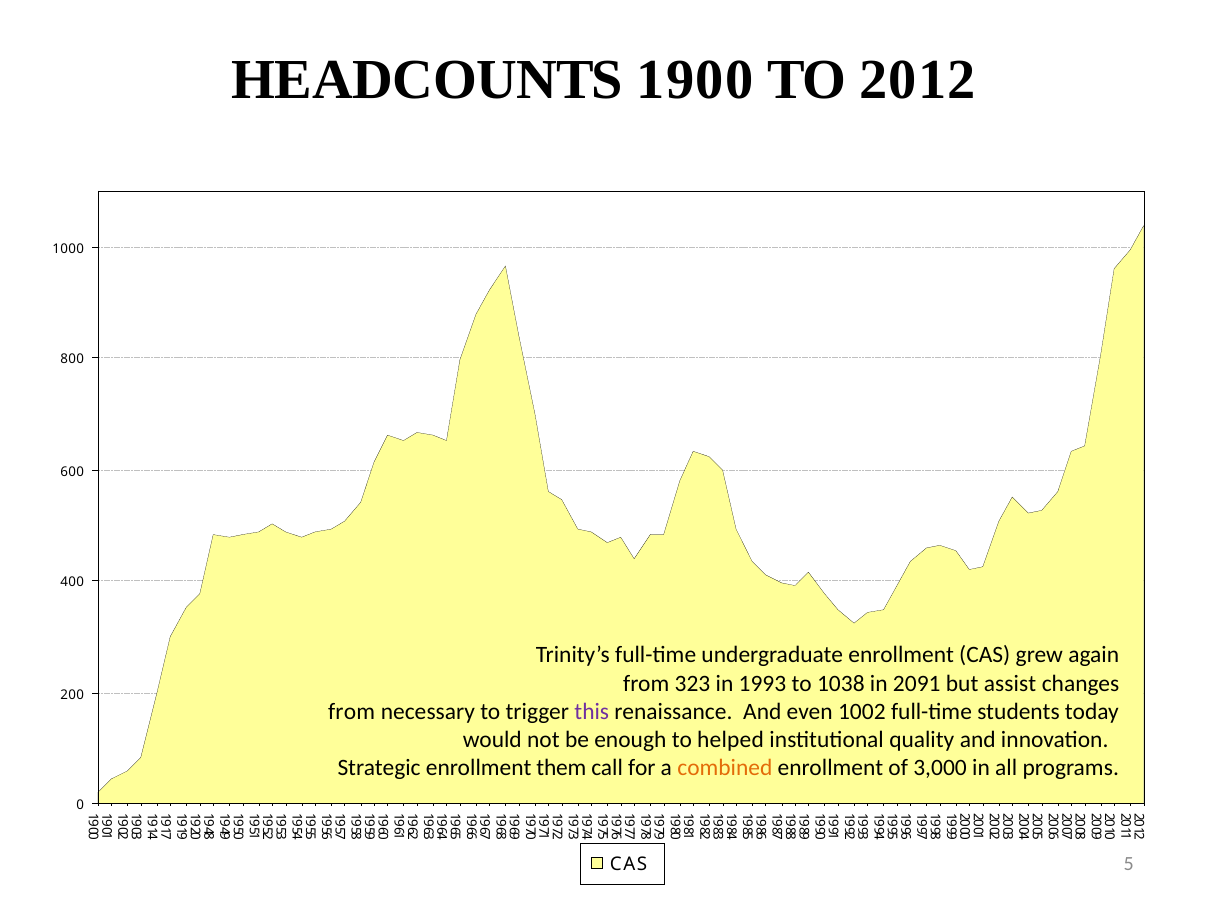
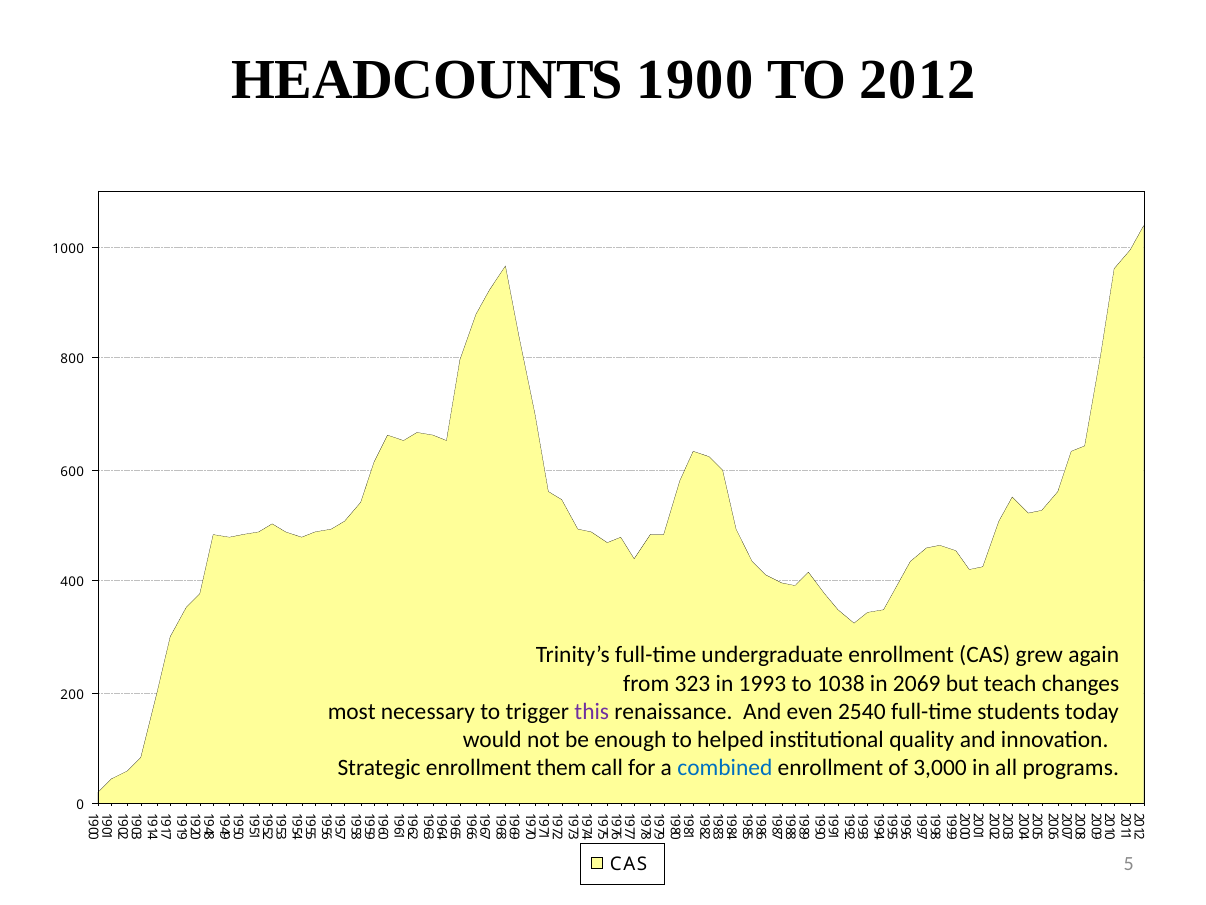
2091: 2091 -> 2069 (917, 683)
assist: assist -> teach (1010, 683)
from: from -> most (352, 711)
1002: 1002 -> 2540 (862, 711)
combined colour: orange -> blue (725, 767)
